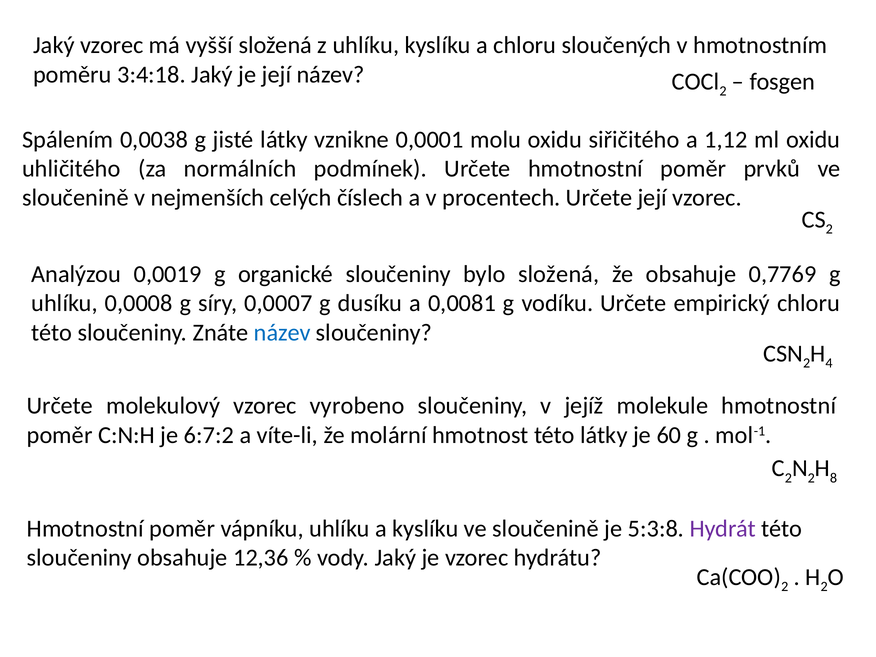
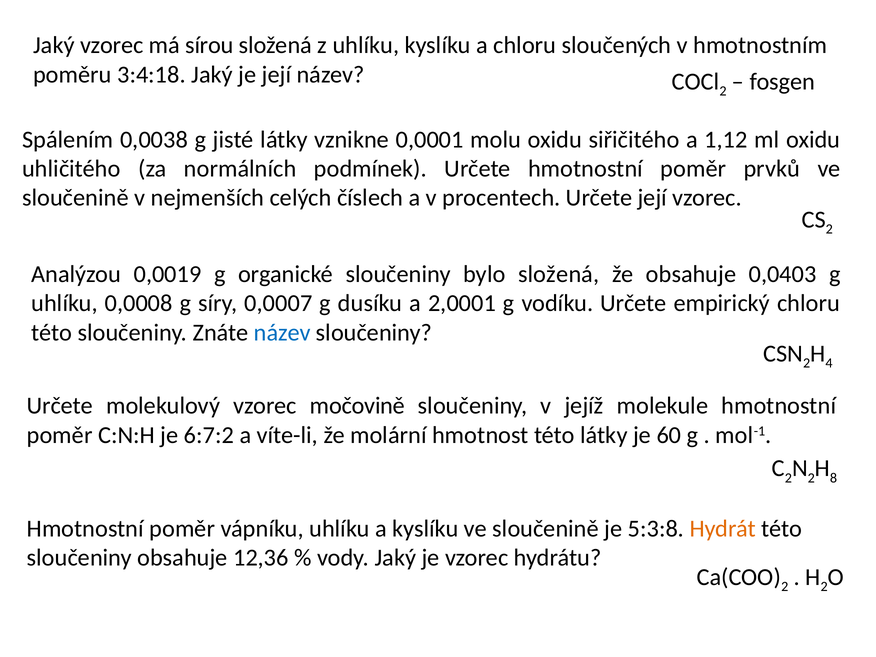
vyšší: vyšší -> sírou (209, 45)
0,7769: 0,7769 -> 0,0403 (783, 274)
0,0081: 0,0081 -> 2,0001 (462, 303)
vyrobeno: vyrobeno -> močovině (357, 406)
Hydrát colour: purple -> orange (723, 529)
